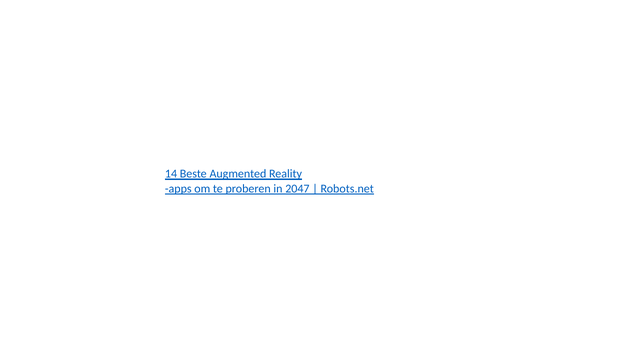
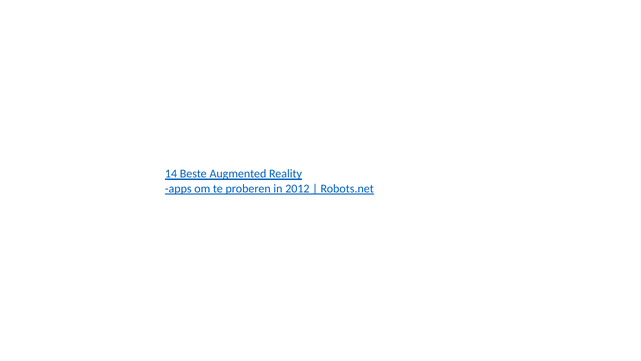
2047: 2047 -> 2012 (297, 188)
